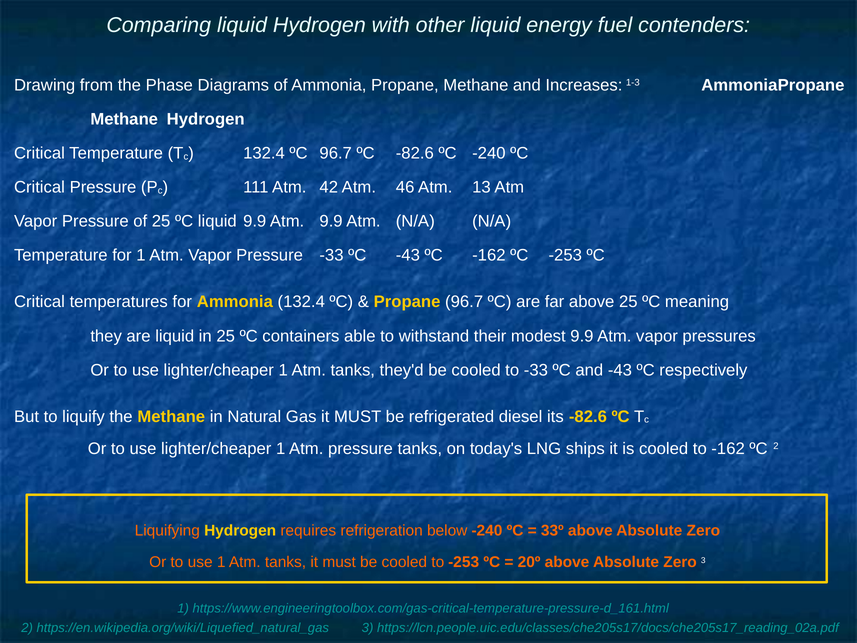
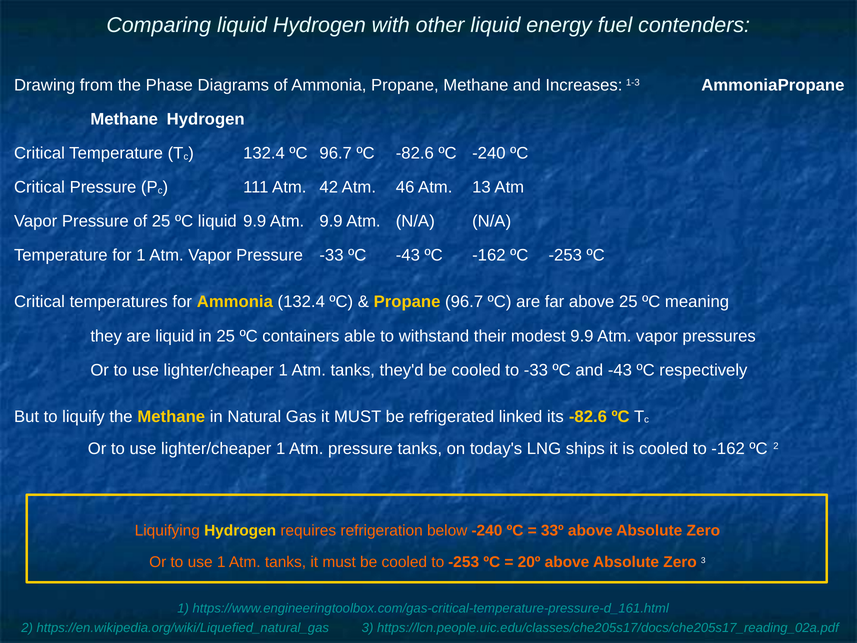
diesel: diesel -> linked (521, 416)
